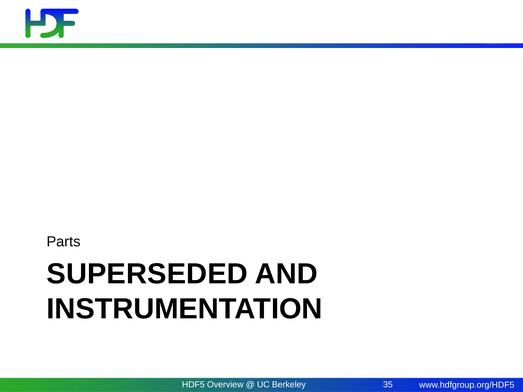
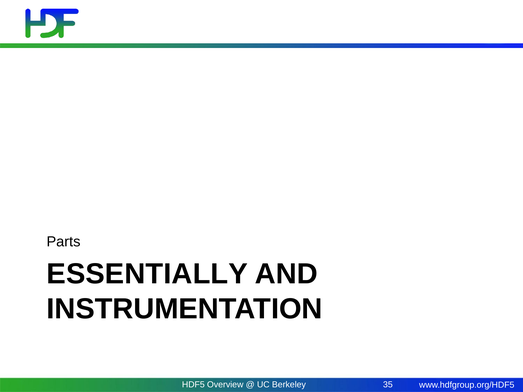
SUPERSEDED: SUPERSEDED -> ESSENTIALLY (147, 274)
